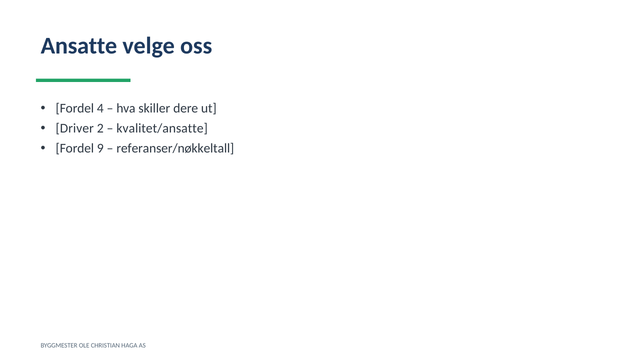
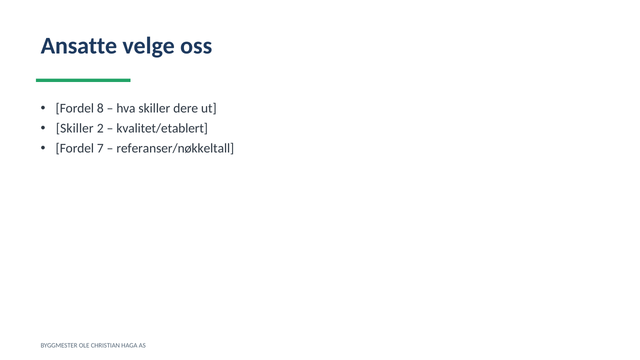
4: 4 -> 8 (100, 108)
Driver: Driver -> Skiller (75, 128)
kvalitet/ansatte: kvalitet/ansatte -> kvalitet/etablert (162, 128)
9: 9 -> 7 (100, 148)
